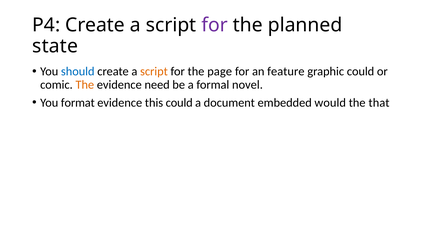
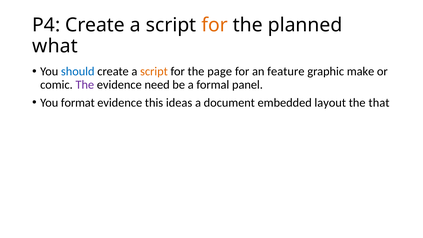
for colour: purple -> orange (215, 25)
state: state -> what (55, 46)
graphic could: could -> make (361, 72)
The colour: orange -> purple (85, 85)
novel: novel -> panel (247, 85)
this could: could -> ideas (179, 103)
would: would -> layout (330, 103)
